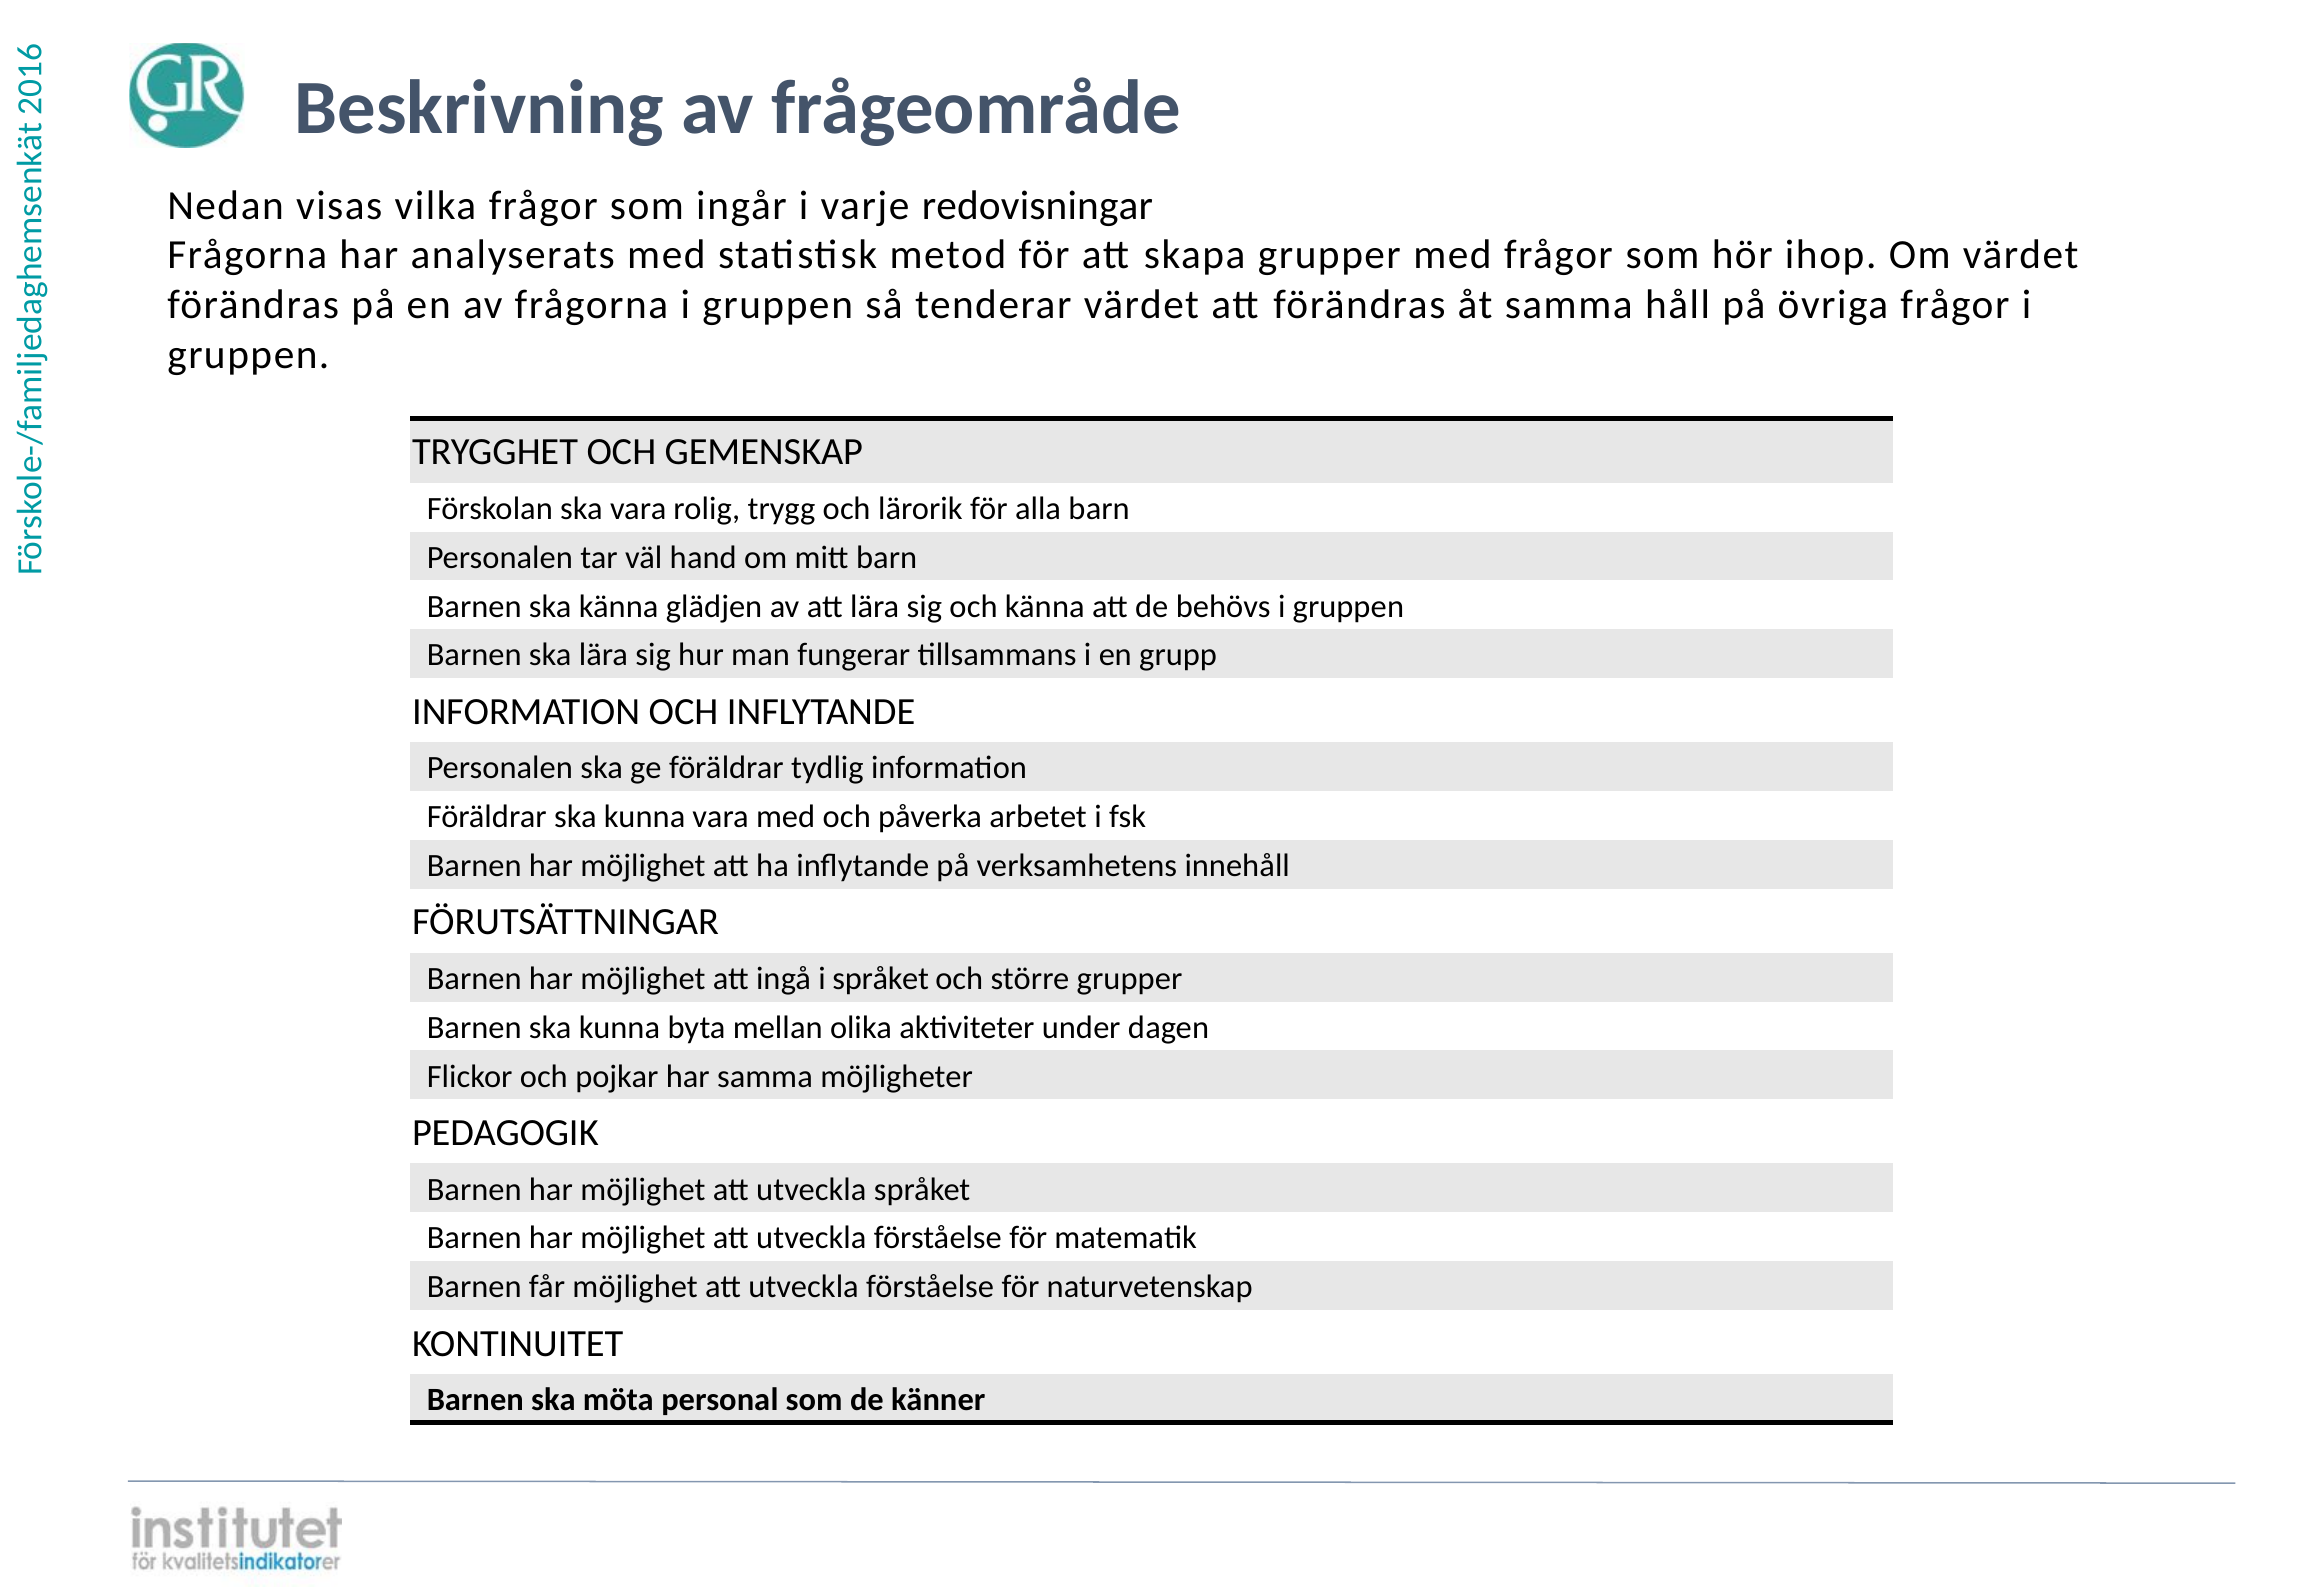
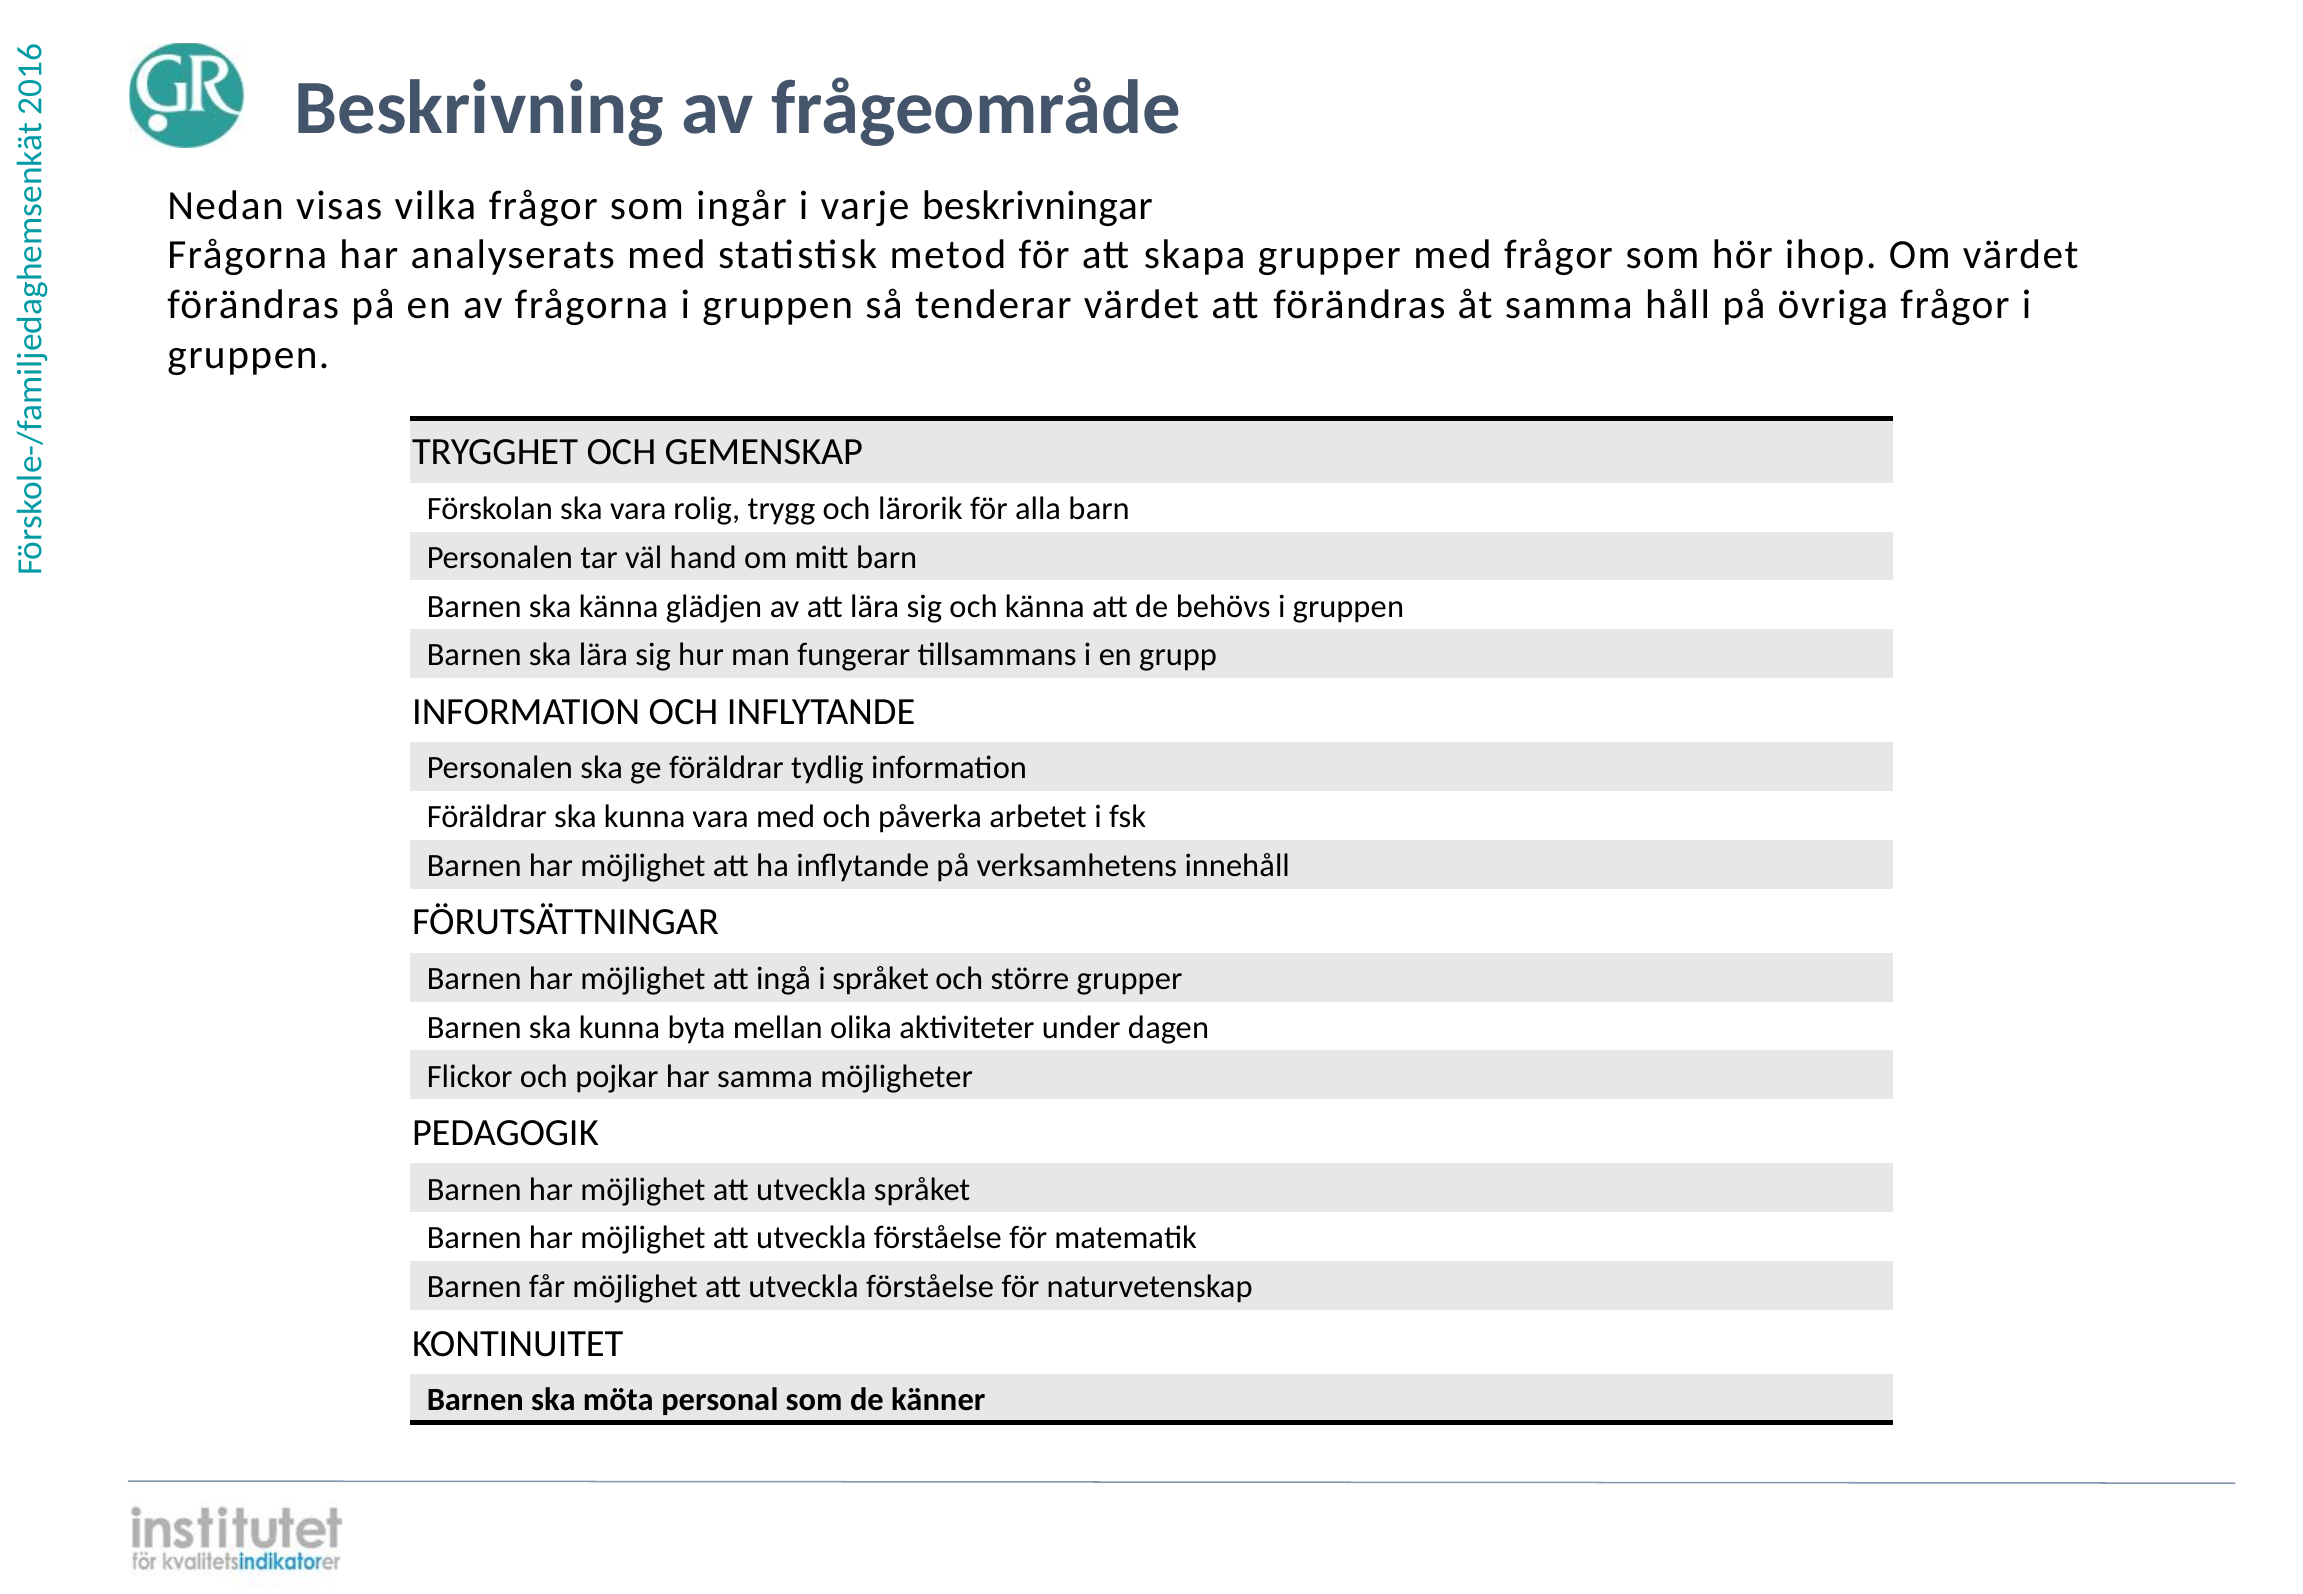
redovisningar: redovisningar -> beskrivningar (1037, 206)
